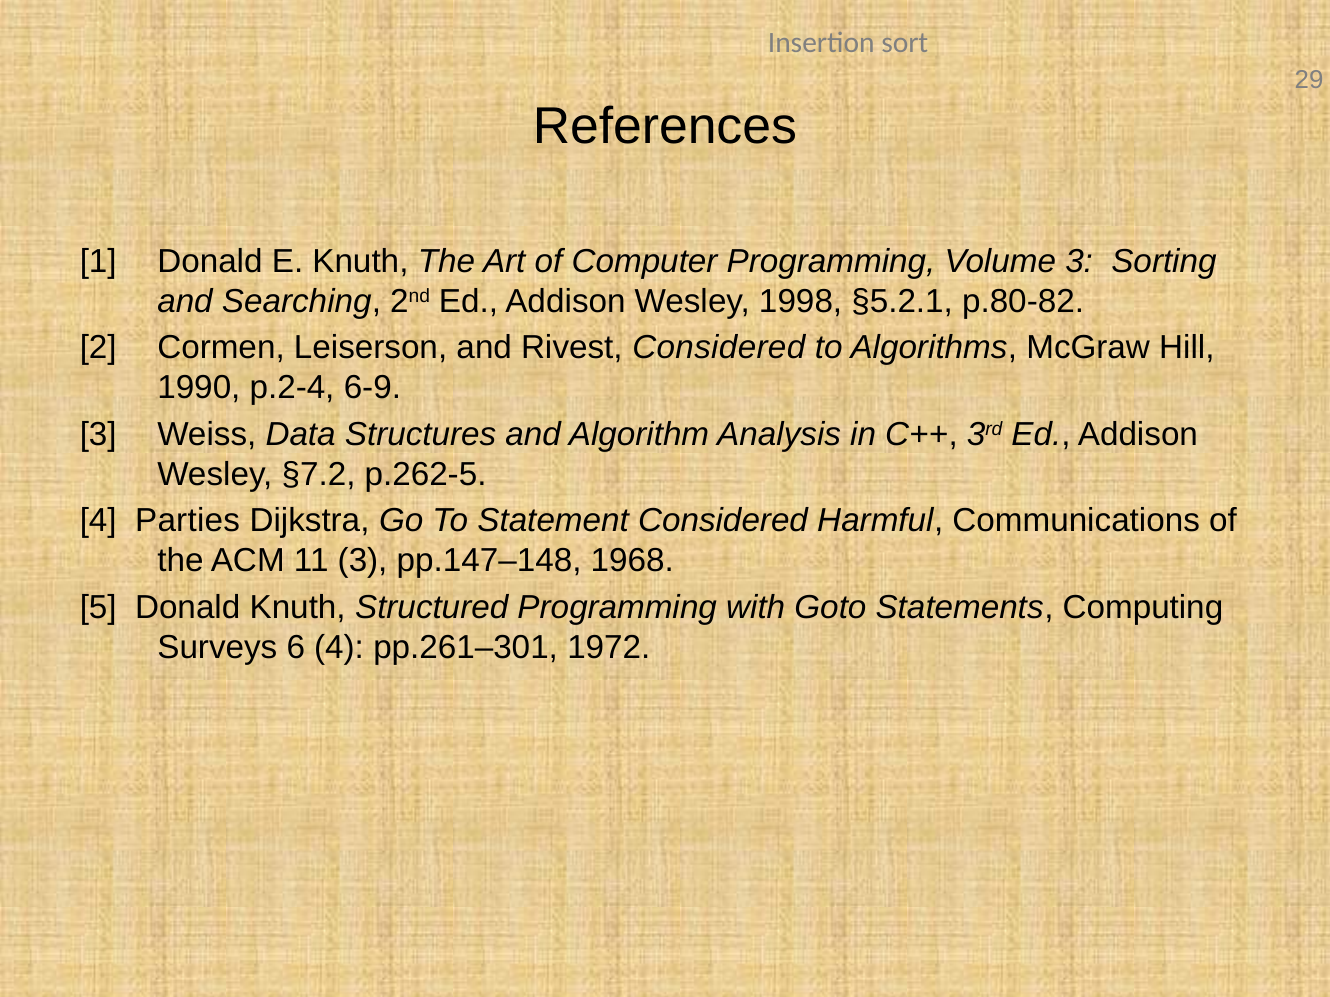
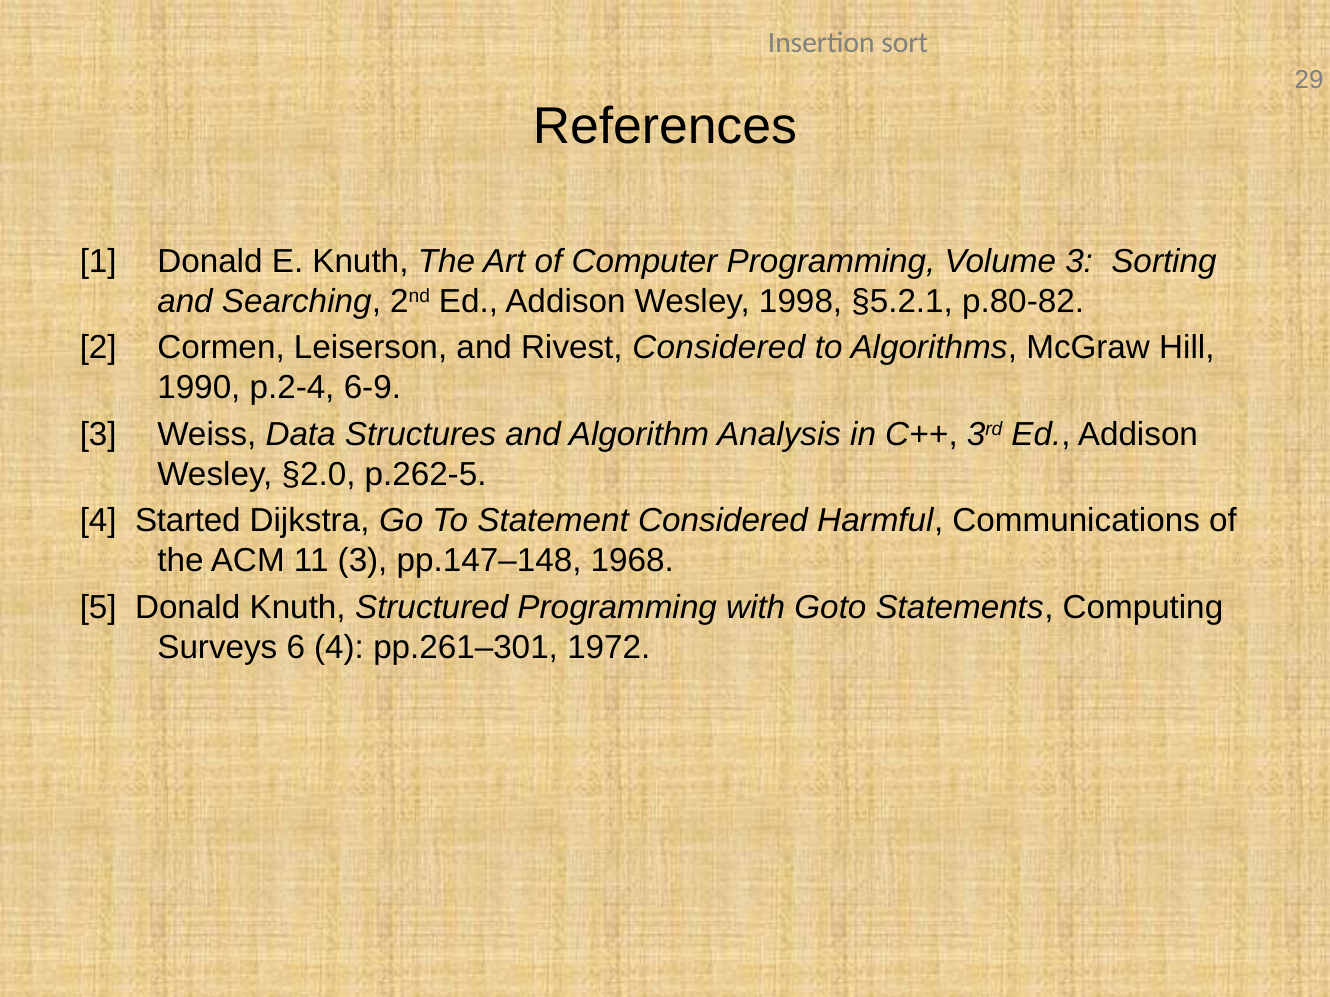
§7.2: §7.2 -> §2.0 (319, 474)
Parties: Parties -> Started (188, 521)
